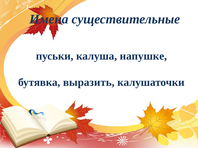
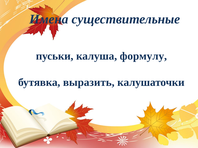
напушке: напушке -> формулу (143, 56)
